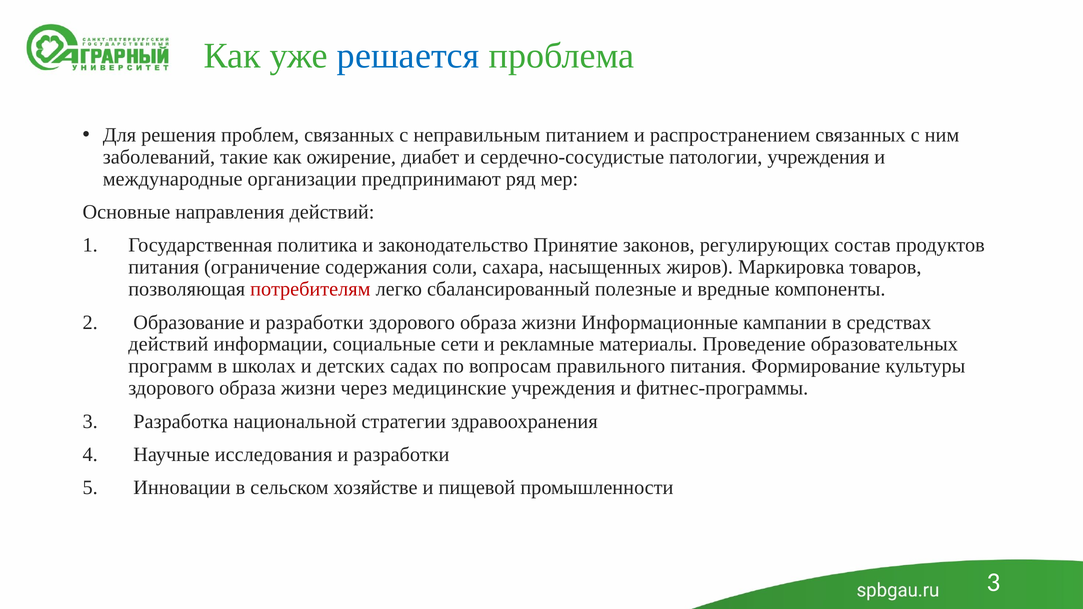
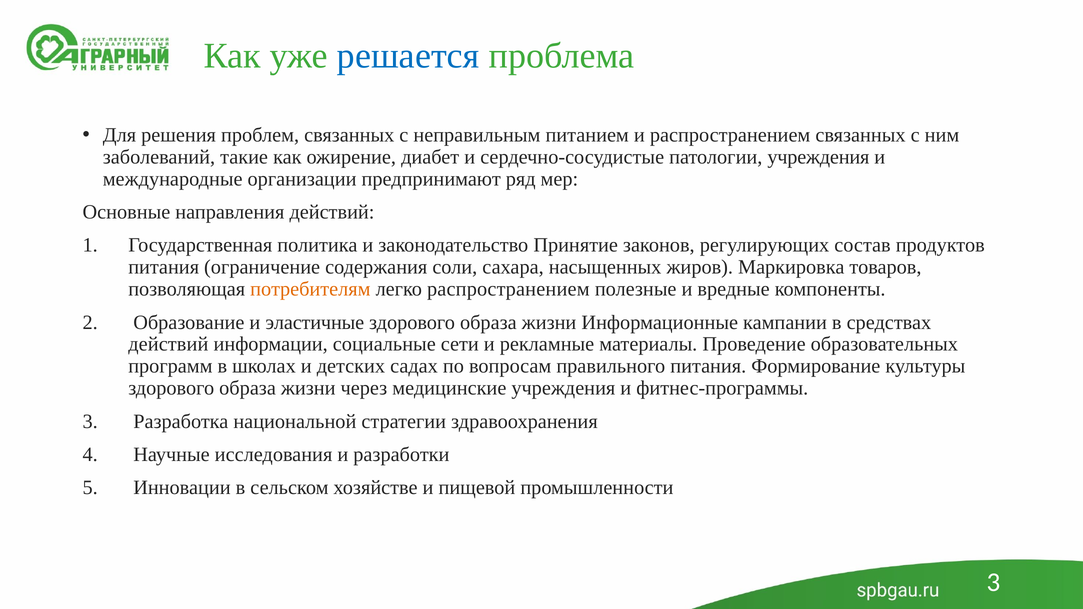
потребителям colour: red -> orange (310, 289)
легко сбалансированный: сбалансированный -> распространением (508, 289)
Образование и разработки: разработки -> эластичные (315, 322)
